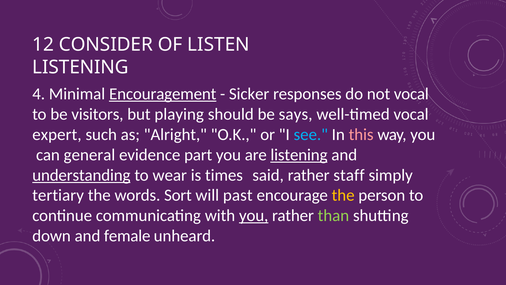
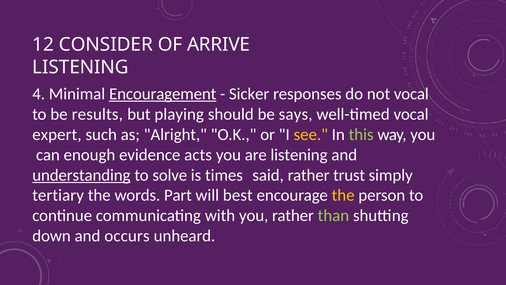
LISTEN: LISTEN -> ARRIVE (219, 45)
visitors: visitors -> results (97, 114)
see colour: light blue -> yellow (311, 134)
this colour: pink -> light green (361, 134)
general: general -> enough (89, 155)
part: part -> acts (198, 155)
listening underline: present -> none (299, 155)
wear: wear -> solve (170, 175)
staff: staff -> trust (349, 175)
Sort: Sort -> Part (178, 195)
past: past -> best (238, 195)
you underline: present -> none (254, 215)
female: female -> occurs (127, 236)
